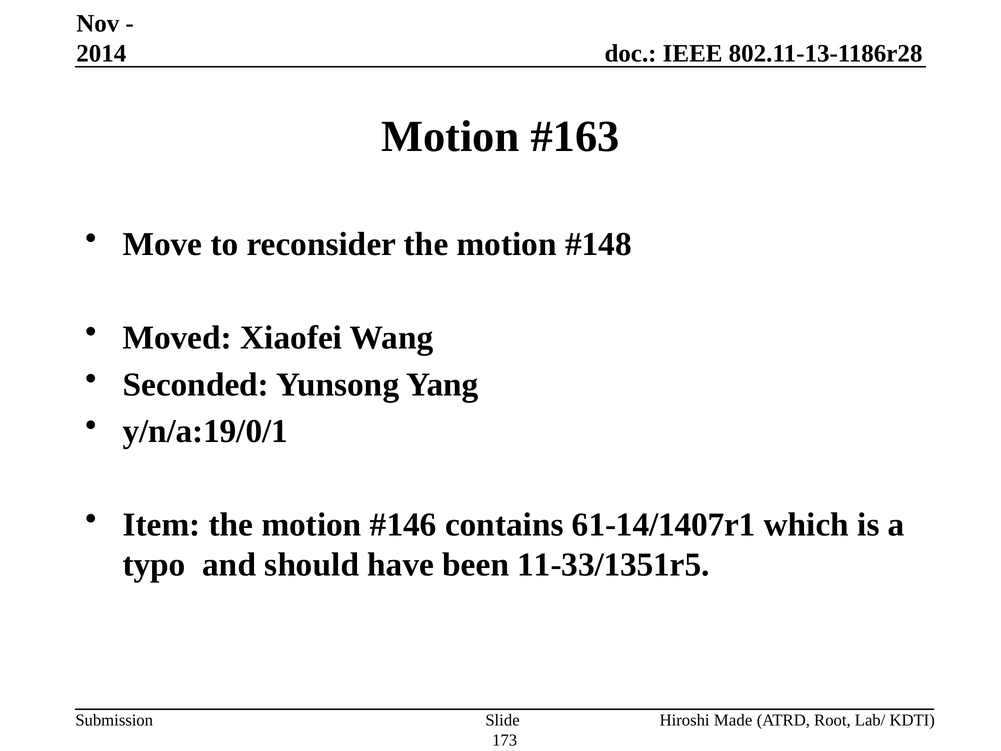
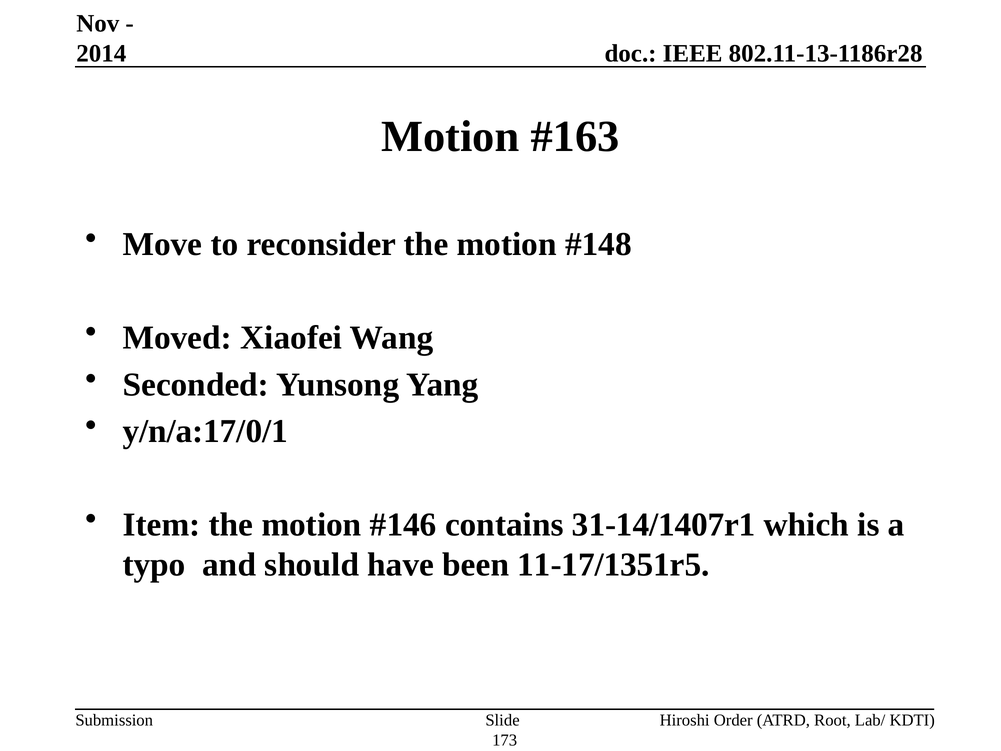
y/n/a:19/0/1: y/n/a:19/0/1 -> y/n/a:17/0/1 (205, 431)
61-14/1407r1: 61-14/1407r1 -> 31-14/1407r1 (664, 524)
11-33/1351r5: 11-33/1351r5 -> 11-17/1351r5 (613, 565)
Made: Made -> Order (733, 720)
